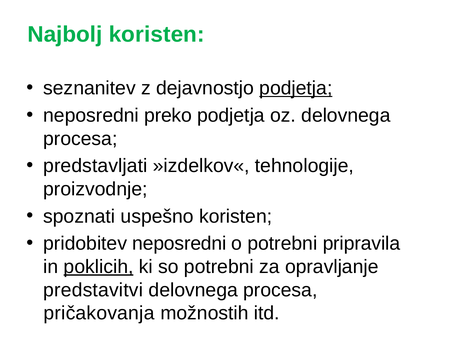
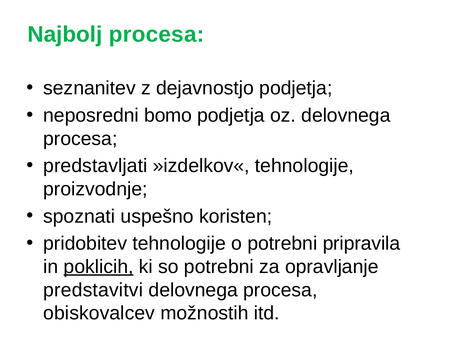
Najbolj koristen: koristen -> procesa (157, 35)
podjetja underline: present -> none (296, 88)
preko: preko -> bomo (168, 116)
pridobitev neposredni: neposredni -> tehnologije (179, 244)
pričakovanja: pričakovanja -> obiskovalcev (99, 314)
